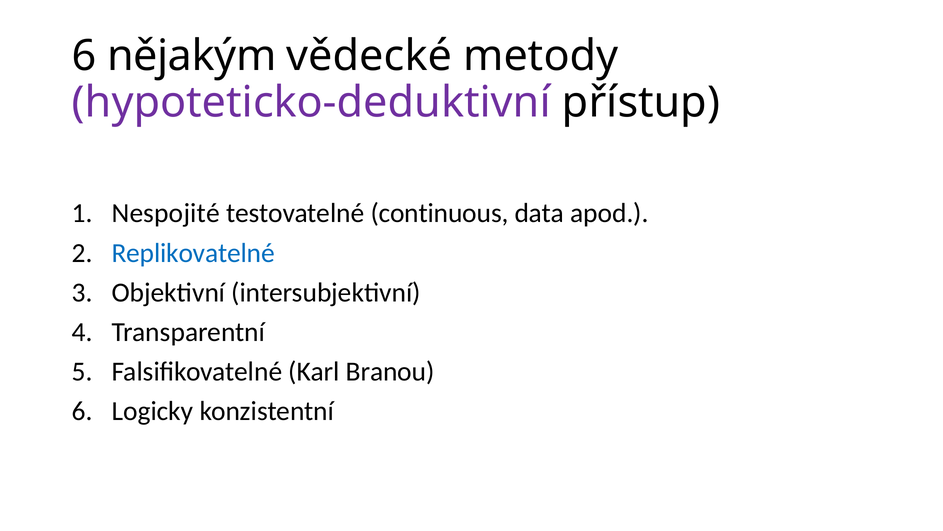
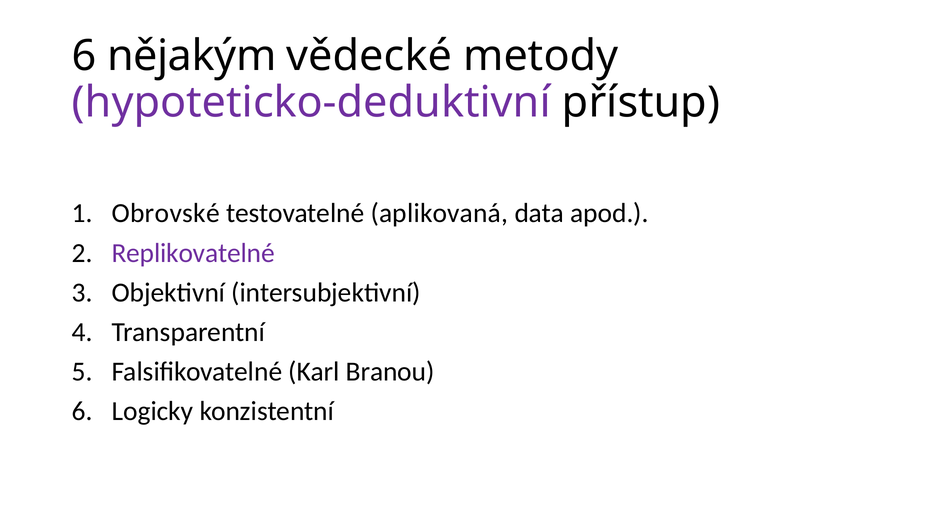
Nespojité: Nespojité -> Obrovské (166, 213)
continuous: continuous -> aplikovaná (439, 213)
Replikovatelné colour: blue -> purple (193, 253)
